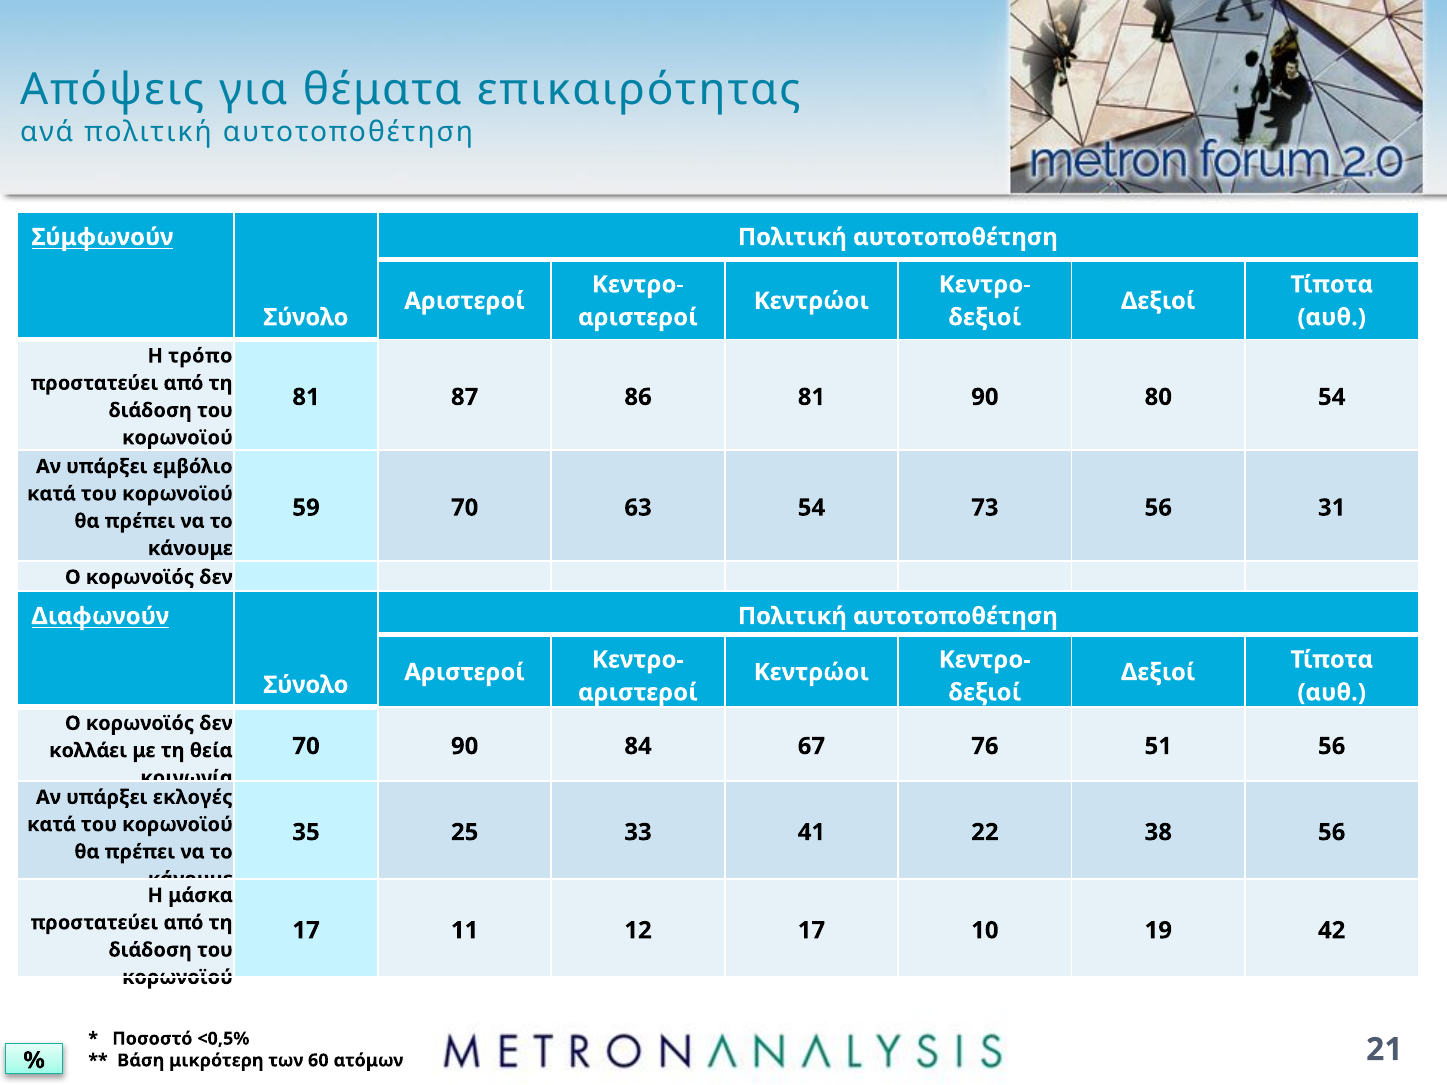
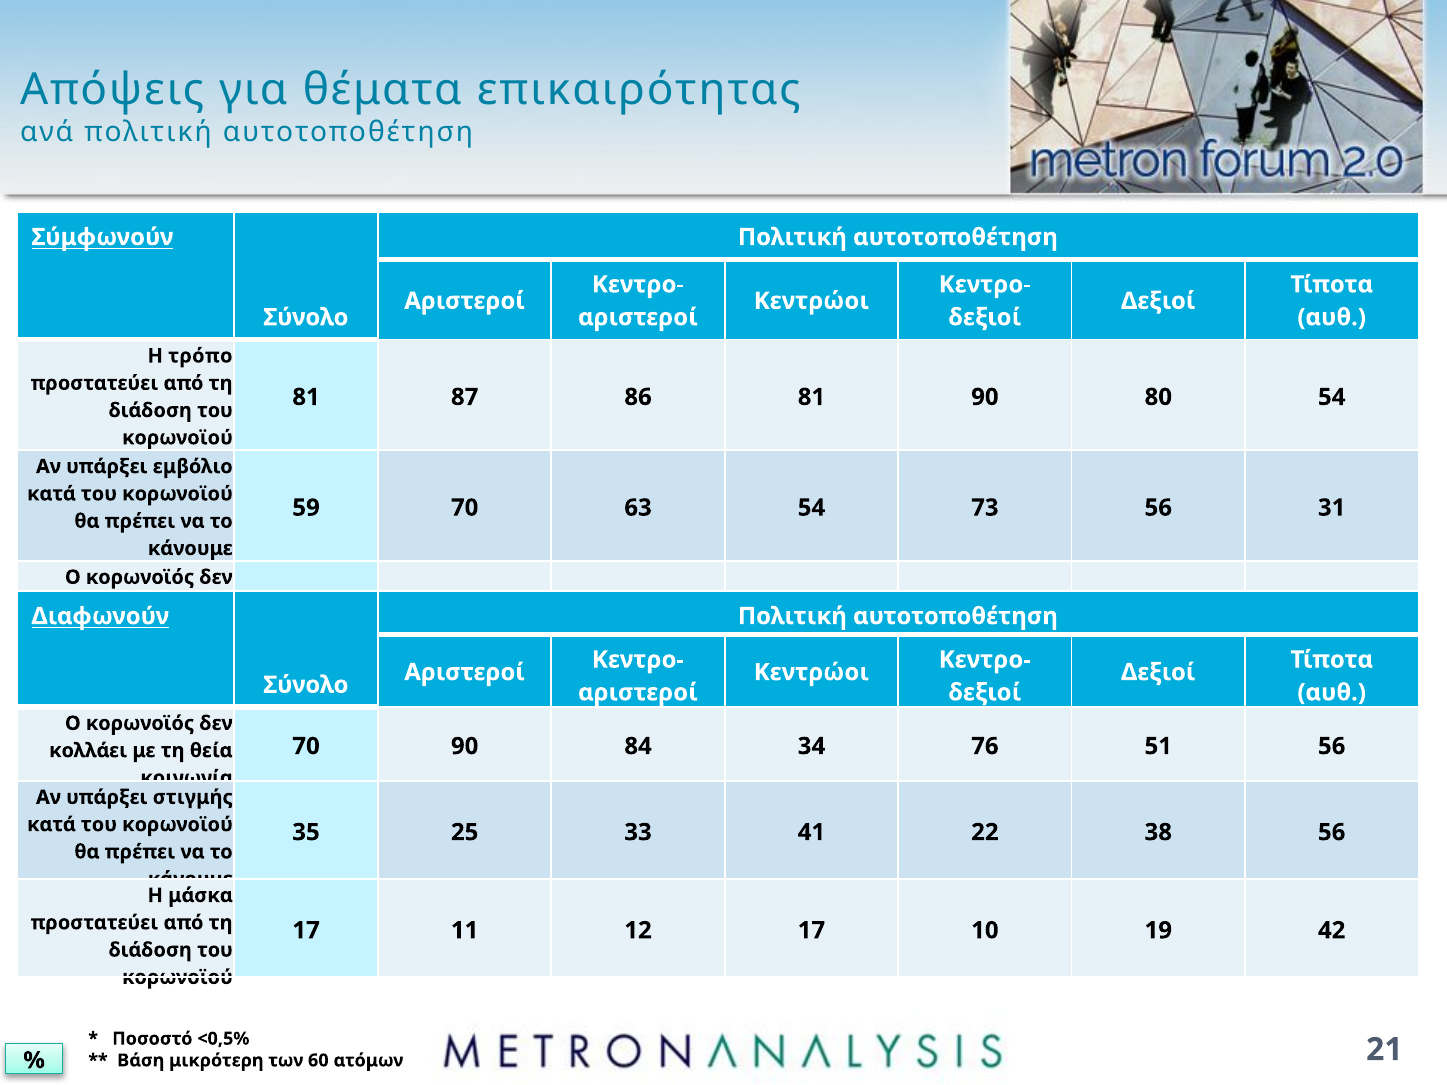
67: 67 -> 34 (811, 746)
εκλογές: εκλογές -> στιγμής (193, 797)
